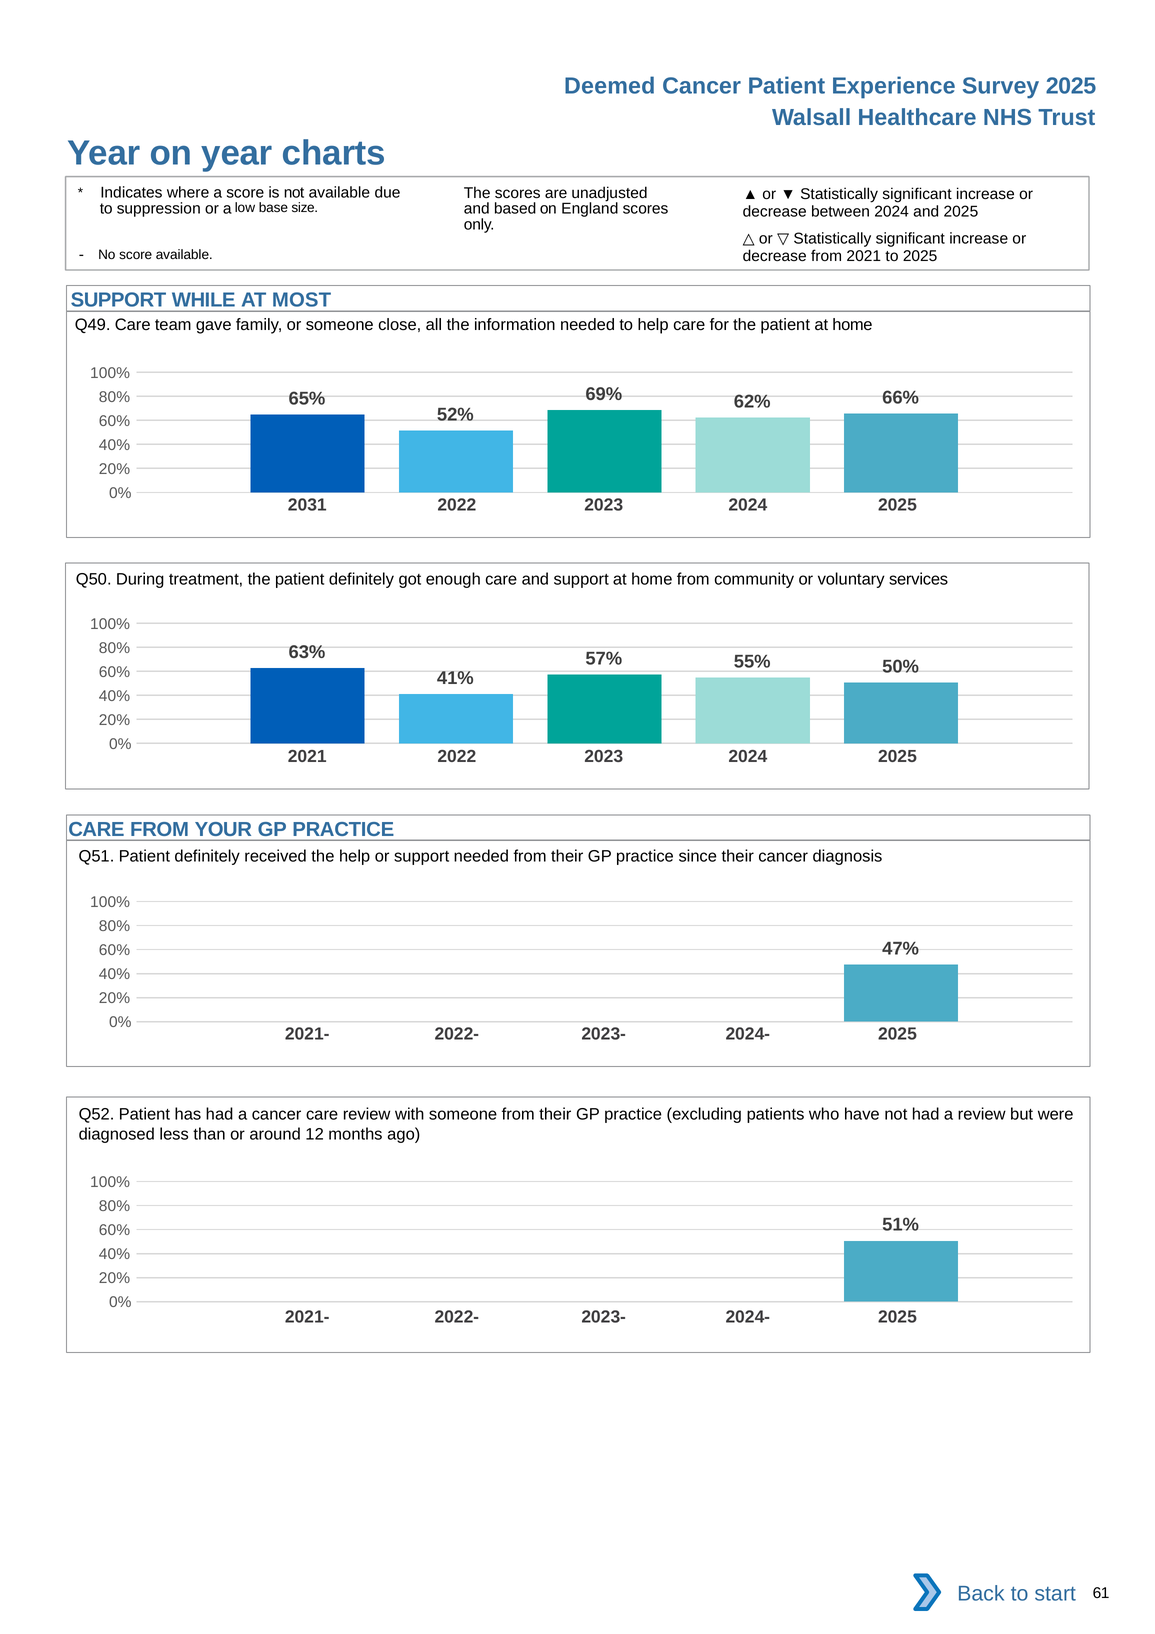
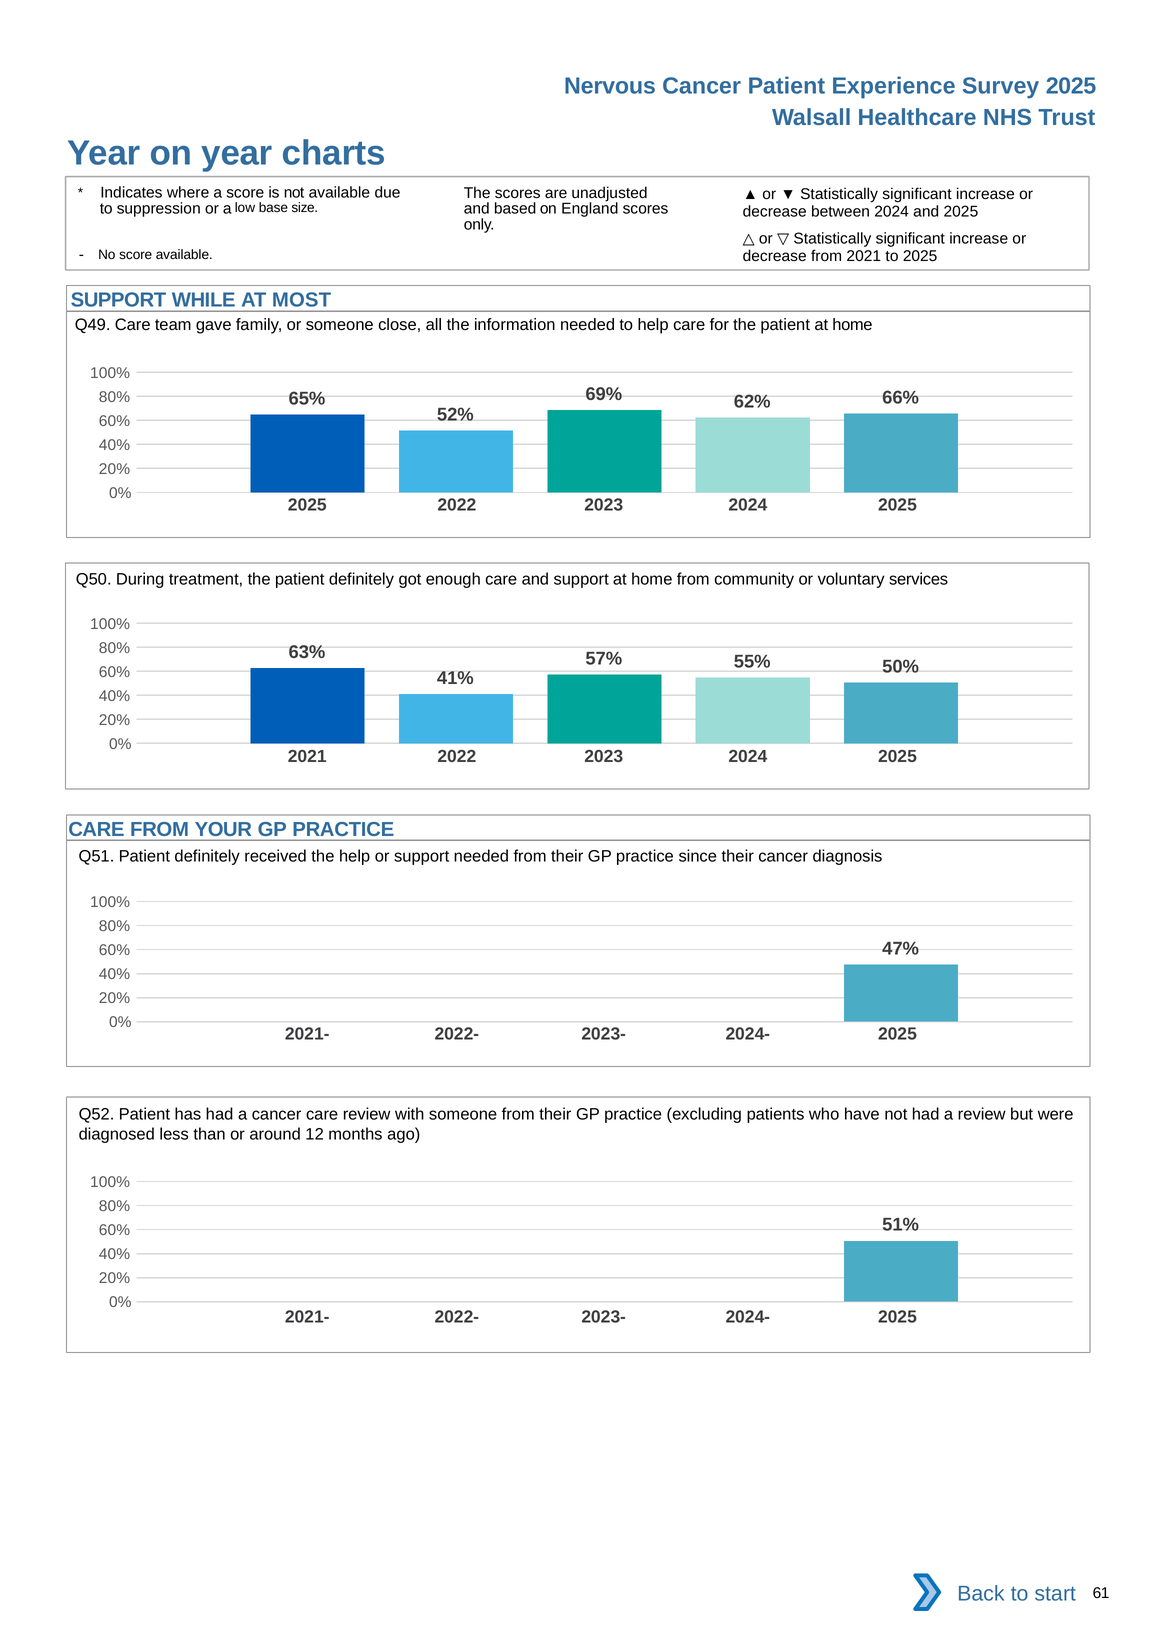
Deemed: Deemed -> Nervous (610, 86)
2031: 2031 -> 2025 (307, 505)
